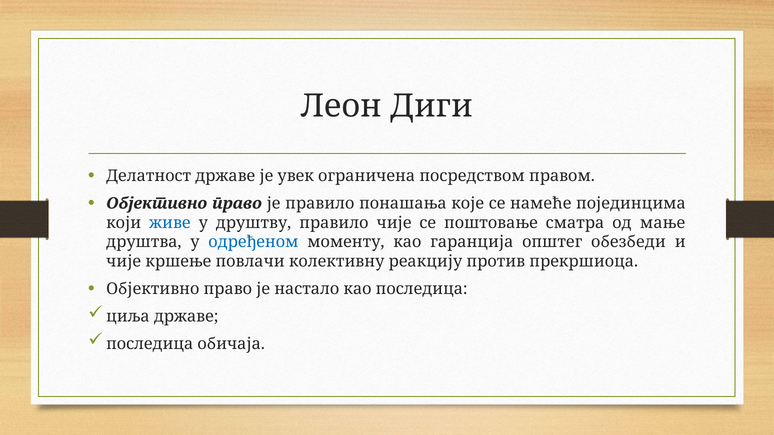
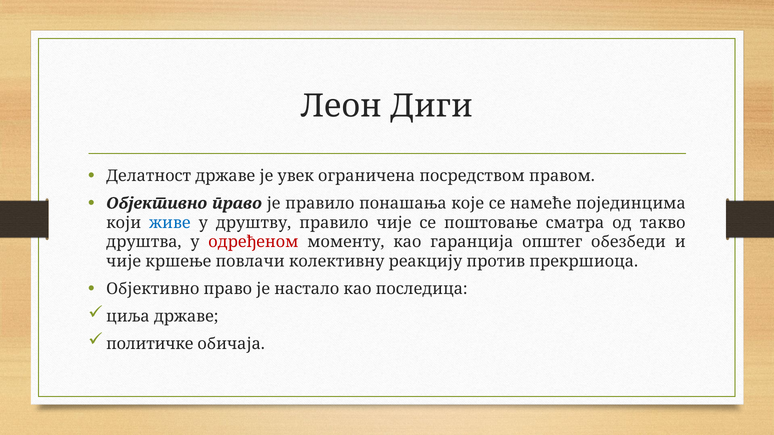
мање: мање -> такво (663, 223)
одређеном colour: blue -> red (253, 242)
последица: последица -> политичке (150, 344)
